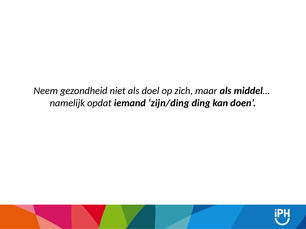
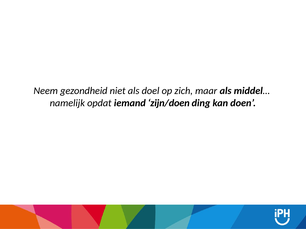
zijn/ding: zijn/ding -> zijn/doen (169, 103)
